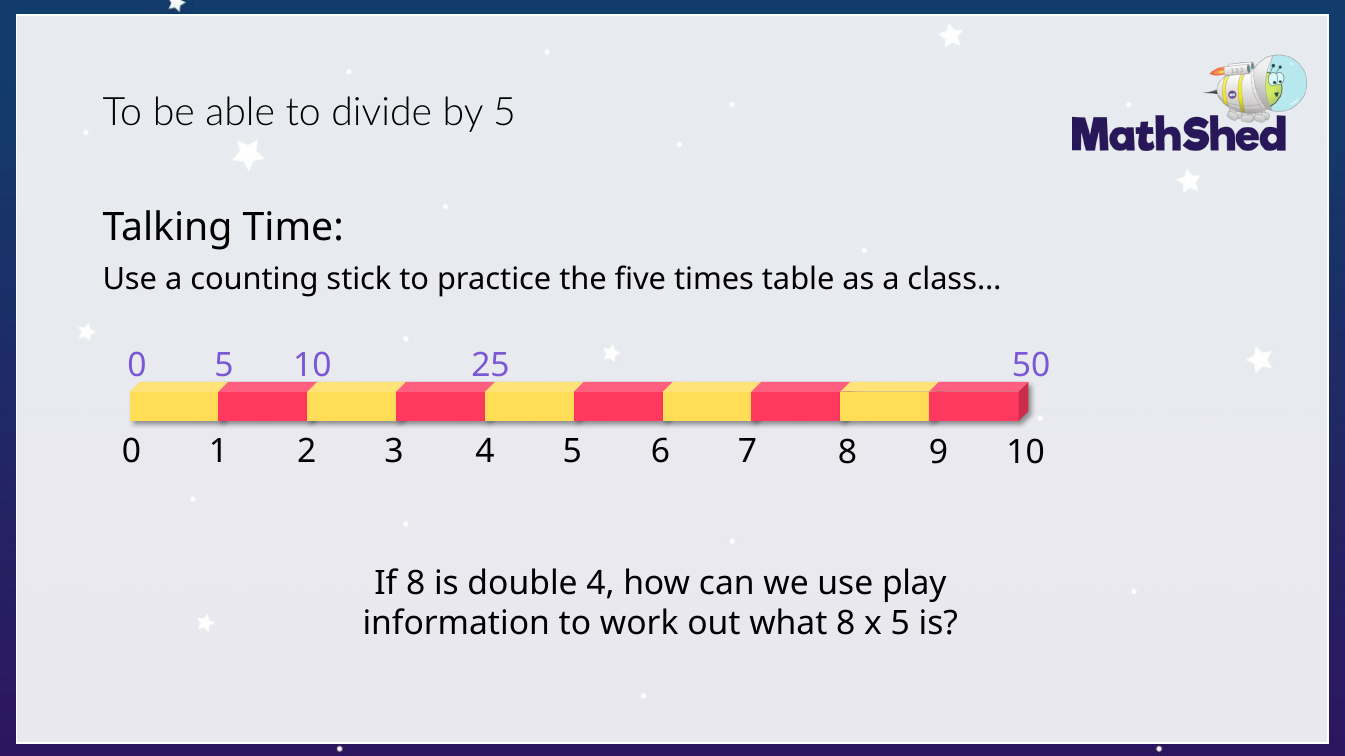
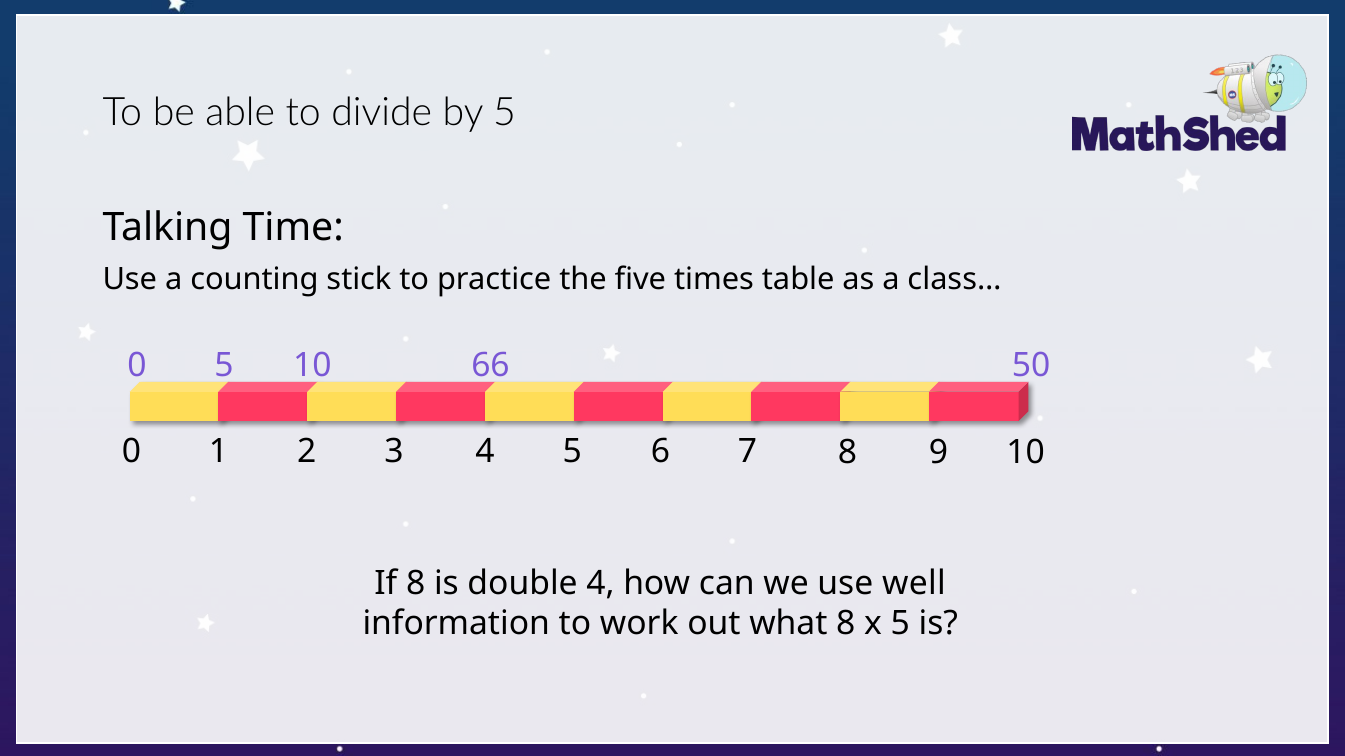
25: 25 -> 66 (491, 365)
play: play -> well (914, 584)
